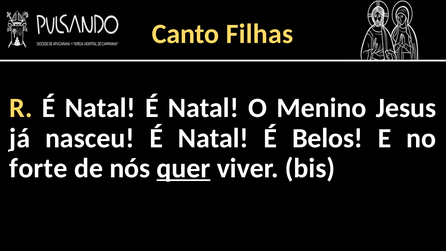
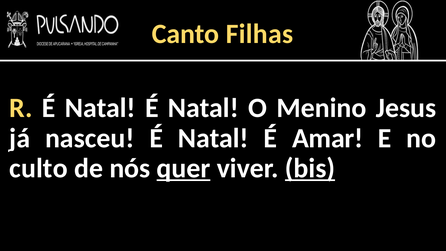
Belos: Belos -> Amar (328, 138)
forte: forte -> culto (39, 168)
bis underline: none -> present (310, 168)
